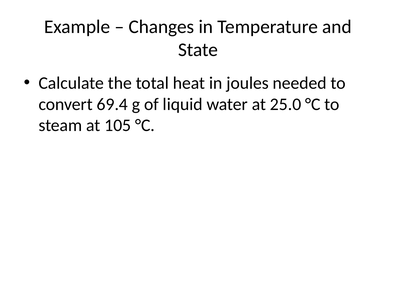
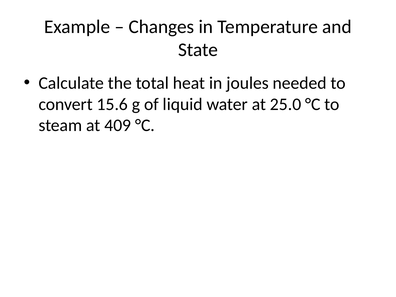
69.4: 69.4 -> 15.6 (112, 104)
105: 105 -> 409 (118, 125)
